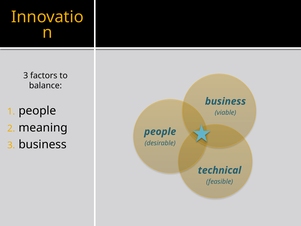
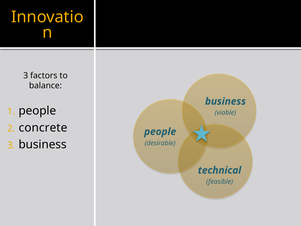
meaning: meaning -> concrete (43, 128)
